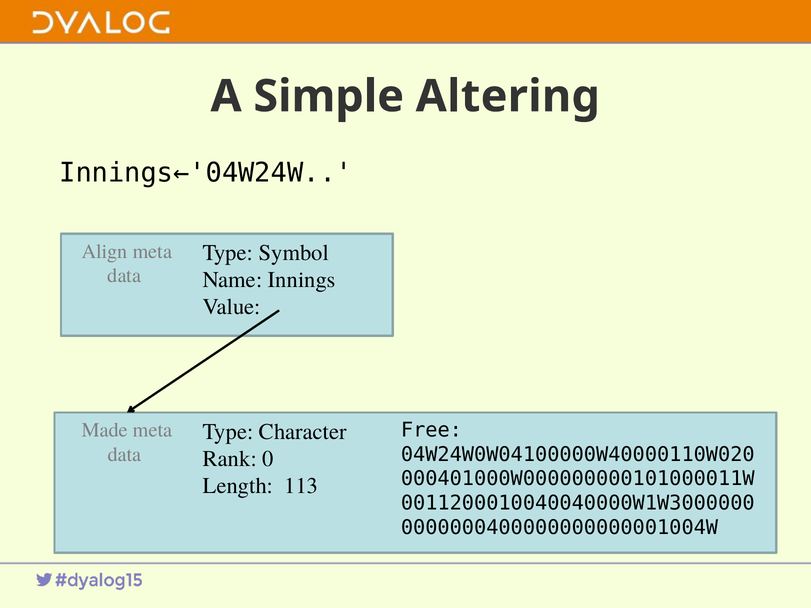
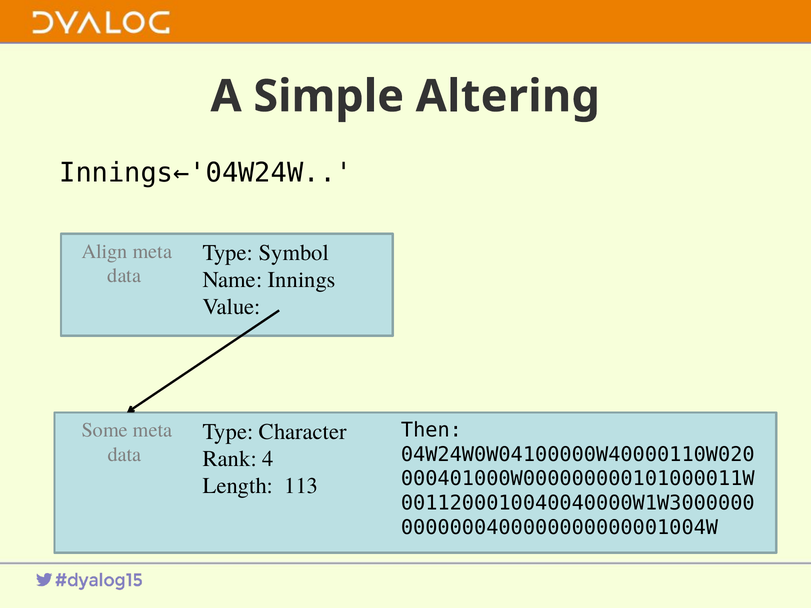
Free: Free -> Then (431, 430)
Made: Made -> Some (105, 430)
0: 0 -> 4 (268, 459)
